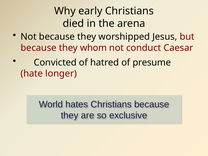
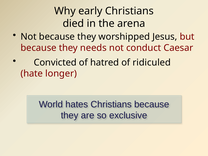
whom: whom -> needs (93, 48)
presume: presume -> ridiculed (152, 62)
